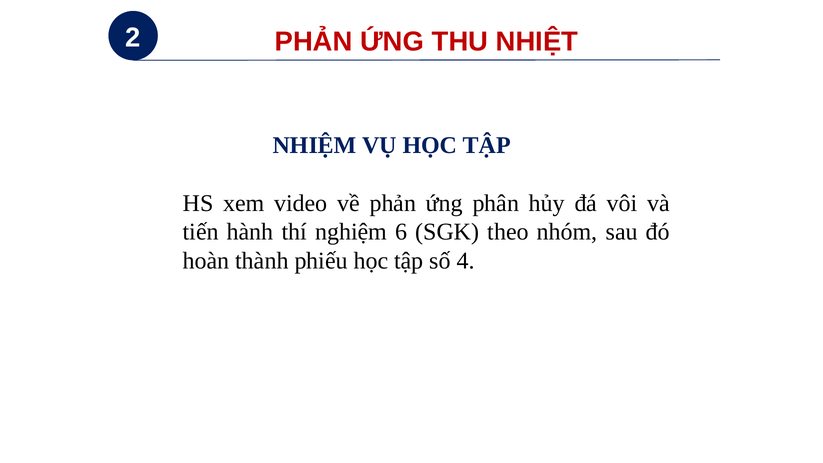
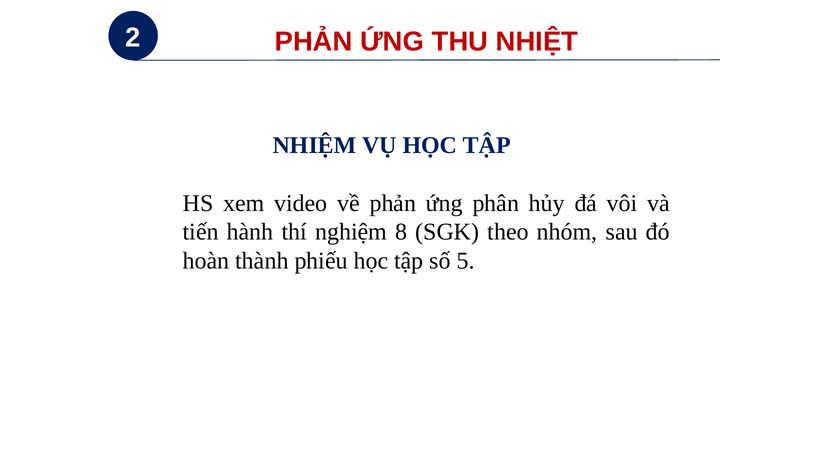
6: 6 -> 8 (401, 232)
4: 4 -> 5 (466, 261)
